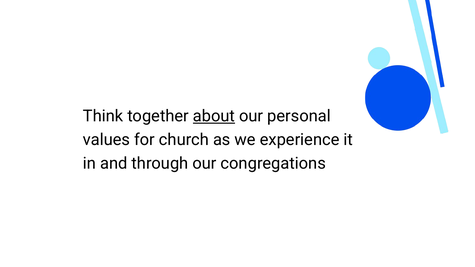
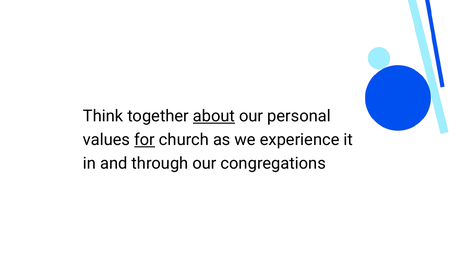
for underline: none -> present (145, 140)
